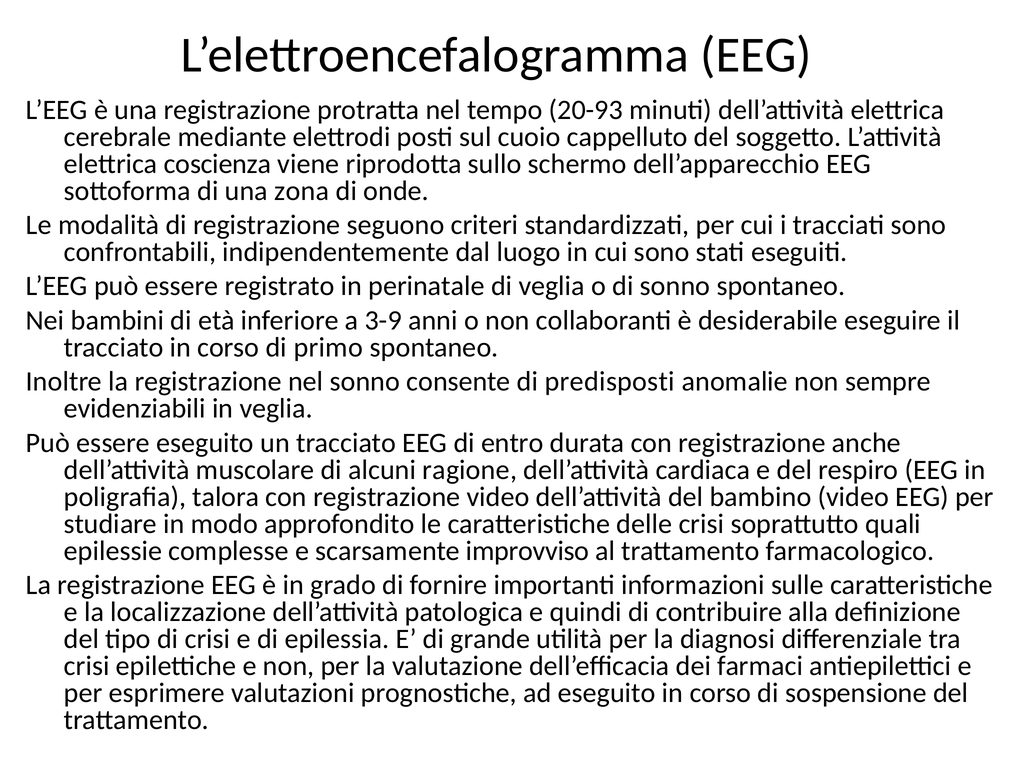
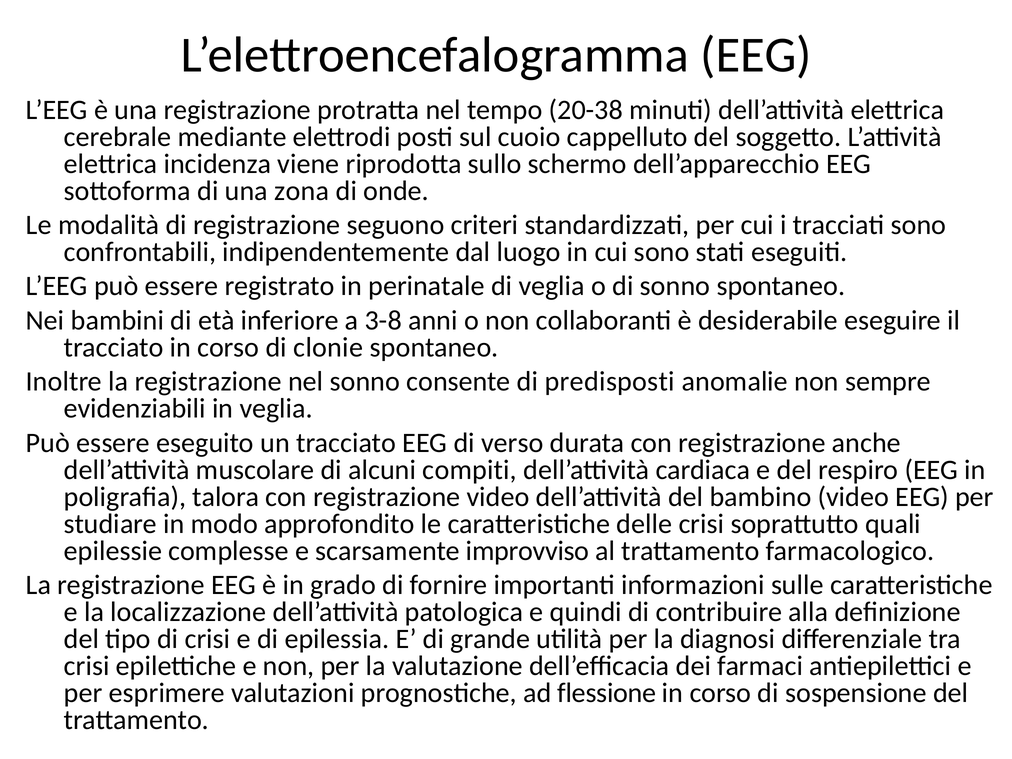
20-93: 20-93 -> 20-38 (586, 110)
coscienza: coscienza -> incidenza (217, 164)
3-9: 3-9 -> 3-8 (383, 320)
primo: primo -> clonie (328, 347)
entro: entro -> verso (512, 443)
ragione: ragione -> compiti (470, 470)
ad eseguito: eseguito -> flessione (607, 693)
